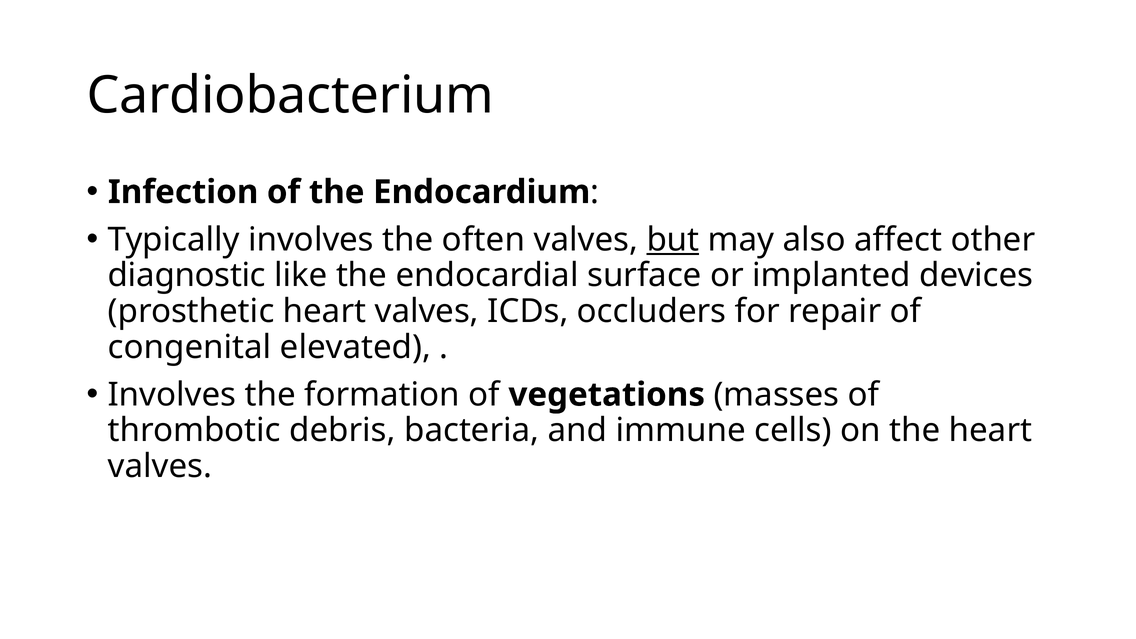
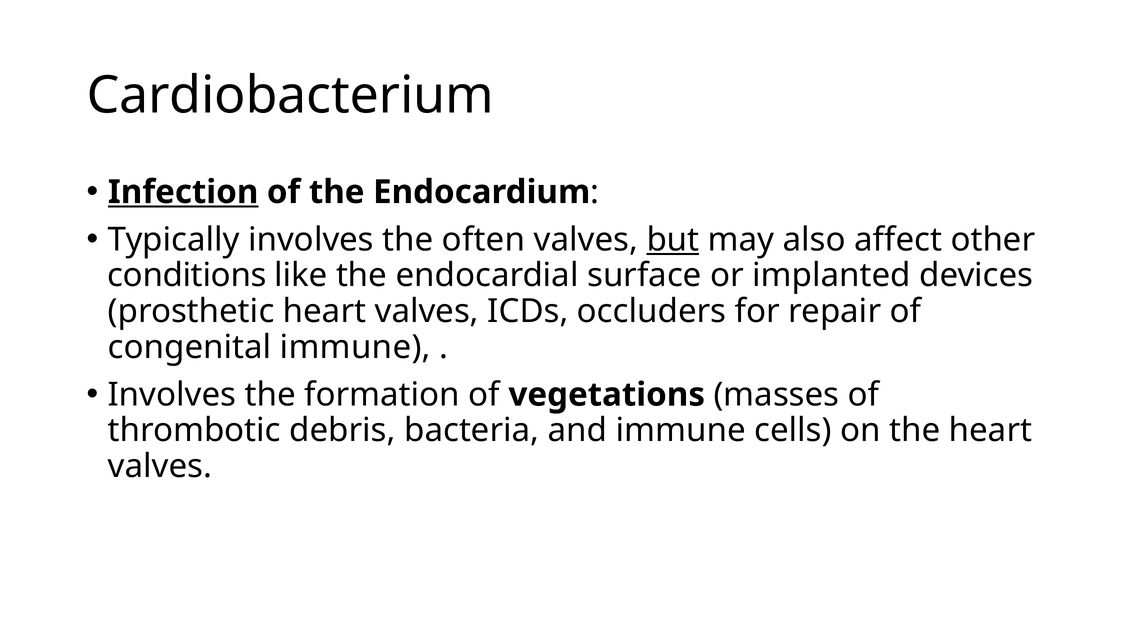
Infection underline: none -> present (183, 192)
diagnostic: diagnostic -> conditions (187, 275)
congenital elevated: elevated -> immune (355, 347)
